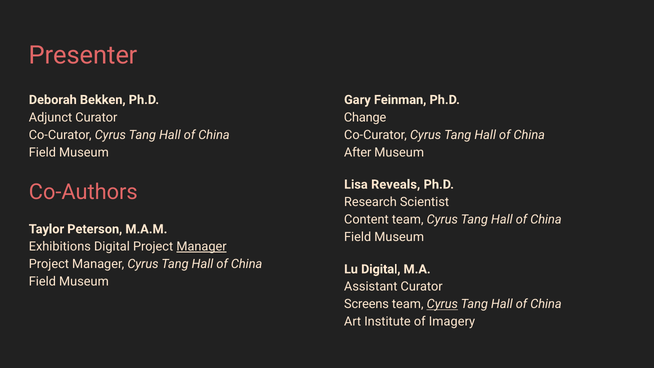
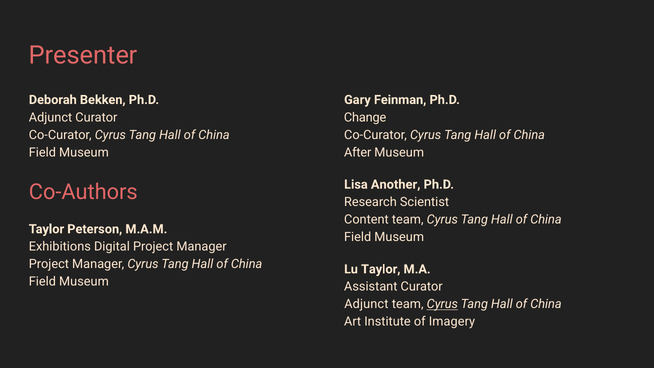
Reveals: Reveals -> Another (396, 184)
Manager underline: present -> none (202, 247)
Lu Digital: Digital -> Taylor (381, 269)
Screens: Screens -> Adjunct (366, 304)
